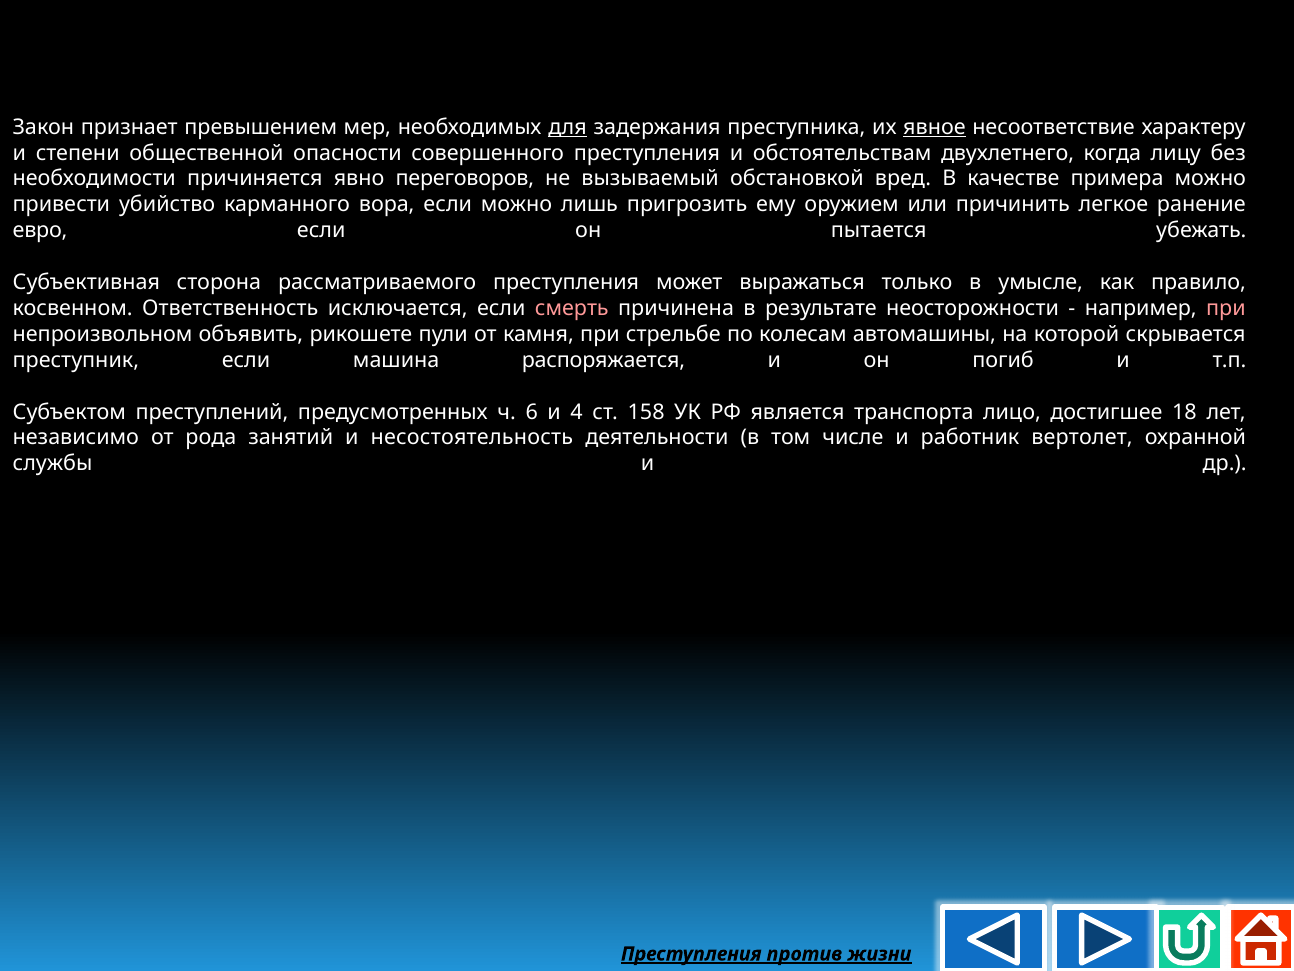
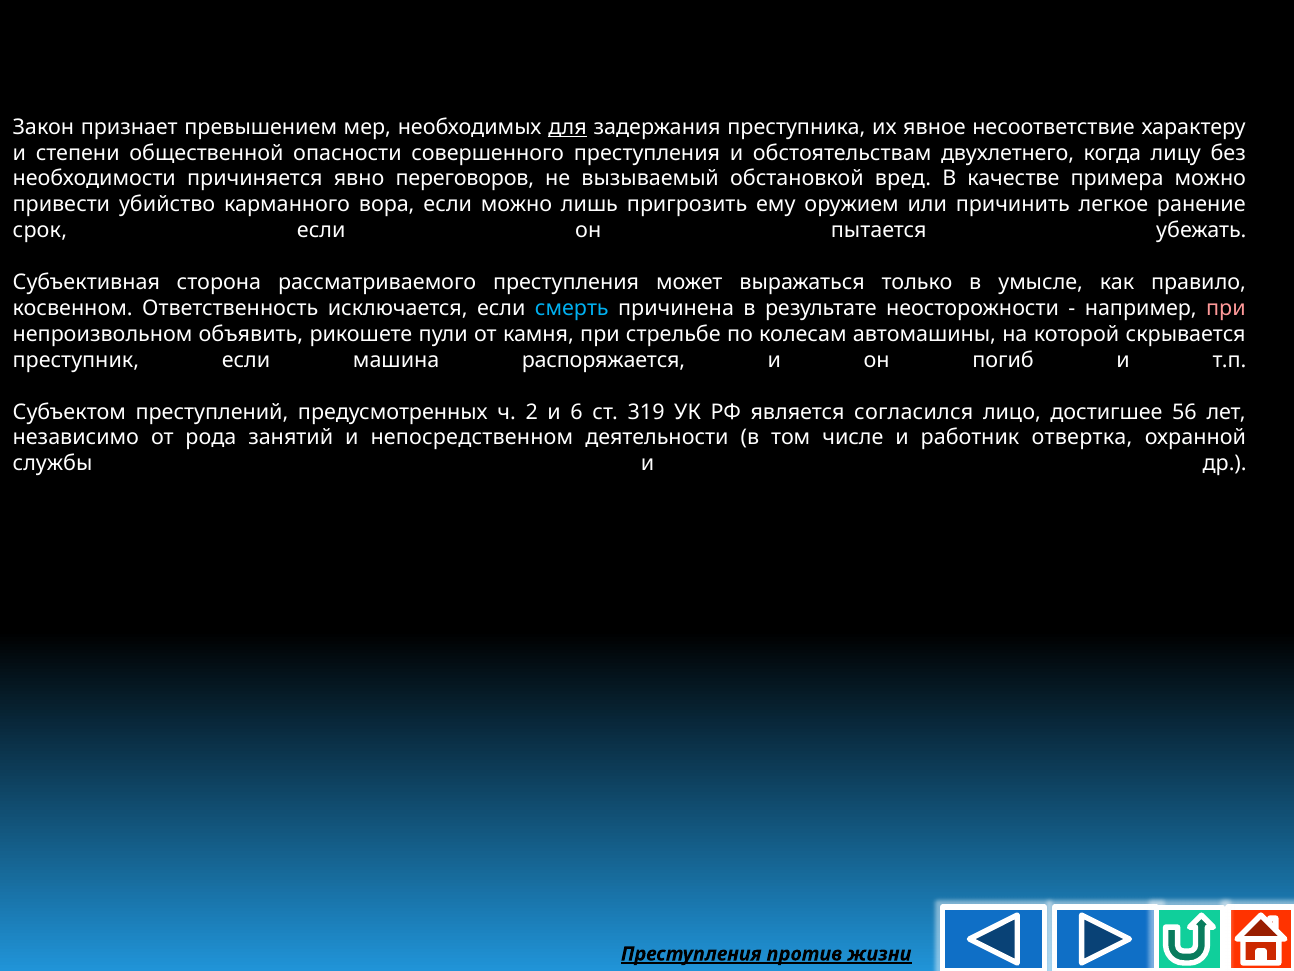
явное underline: present -> none (934, 127)
евро: евро -> срок (40, 231)
смерть colour: pink -> light blue (572, 308)
6: 6 -> 2 (532, 412)
4: 4 -> 6 (577, 412)
158: 158 -> 319 (646, 412)
транспорта: транспорта -> согласился (914, 412)
18: 18 -> 56 (1184, 412)
несостоятельность: несостоятельность -> непосредственном (472, 438)
вертолет: вертолет -> отвертка (1082, 438)
